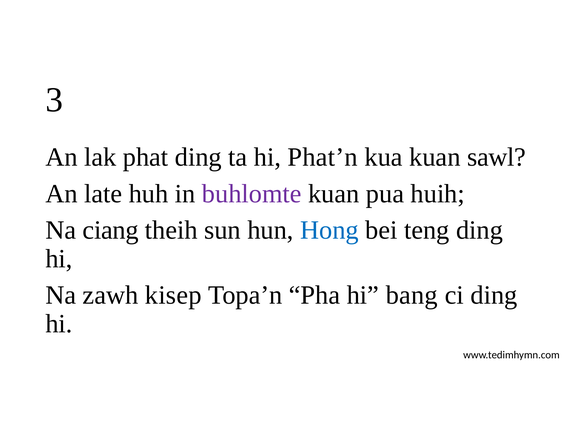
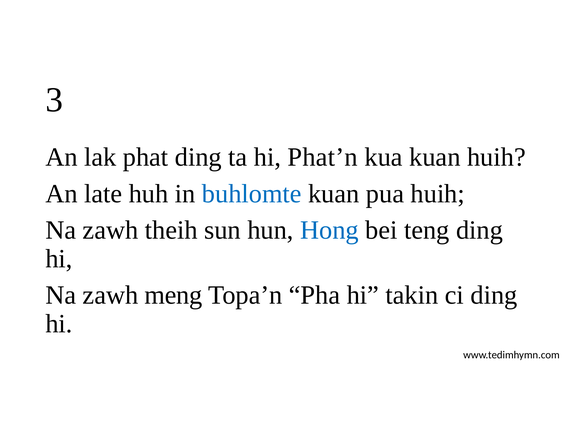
kuan sawl: sawl -> huih (496, 157)
buhlomte colour: purple -> blue (252, 194)
ciang: ciang -> zawh (110, 230)
kisep: kisep -> meng (174, 295)
bang: bang -> takin (412, 295)
